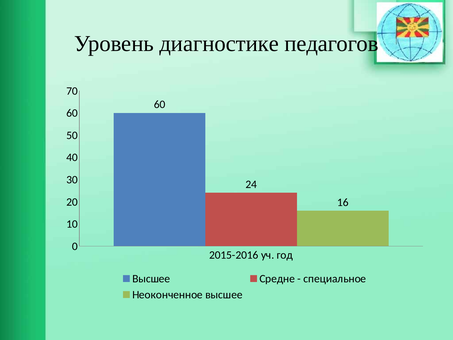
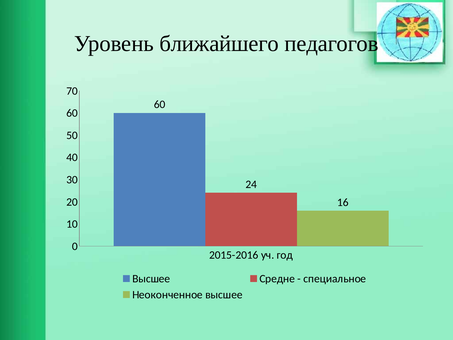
диагностике: диагностике -> ближайшего (219, 43)
